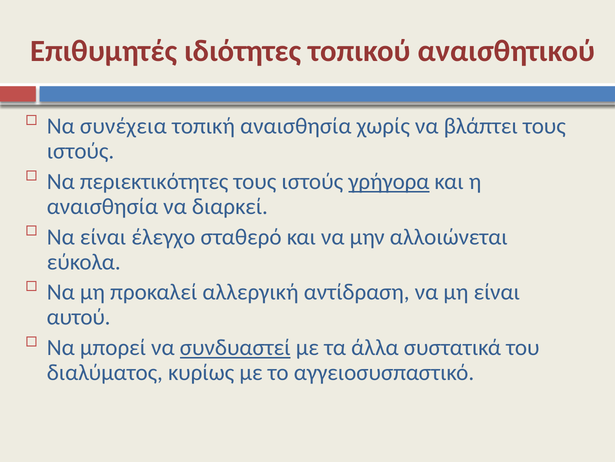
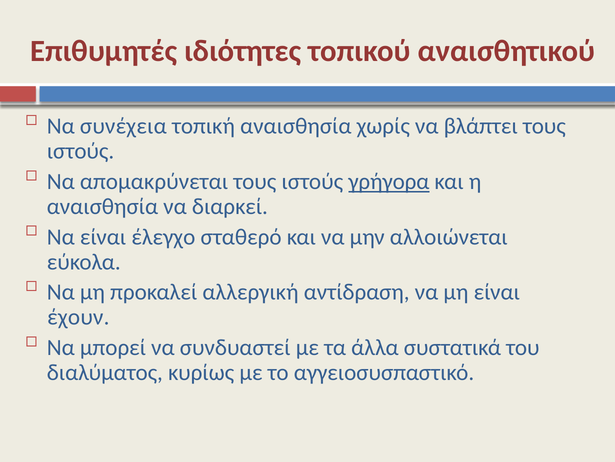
περιεκτικότητες: περιεκτικότητες -> απομακρύνεται (154, 181)
αυτού: αυτού -> έχουν (78, 317)
συνδυαστεί underline: present -> none (235, 347)
